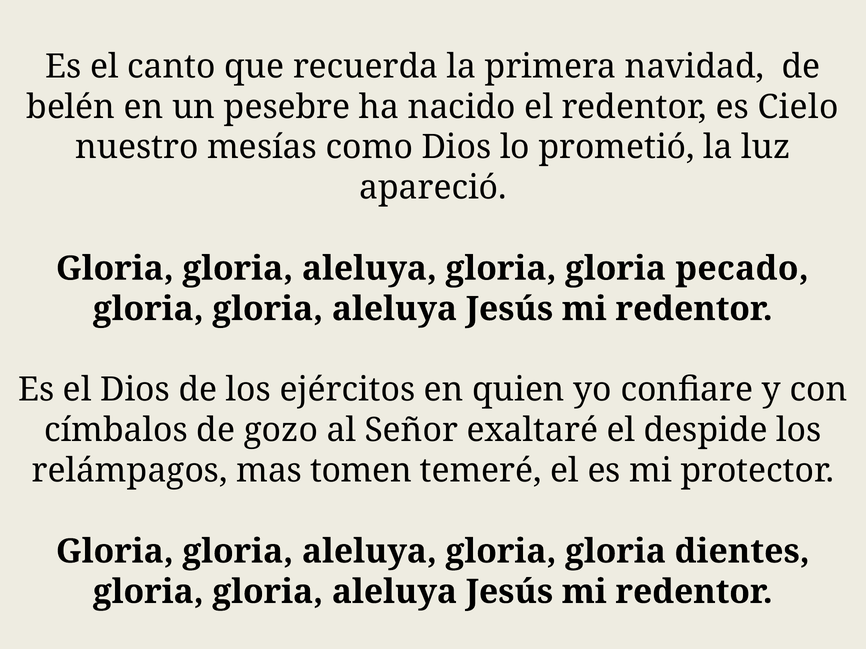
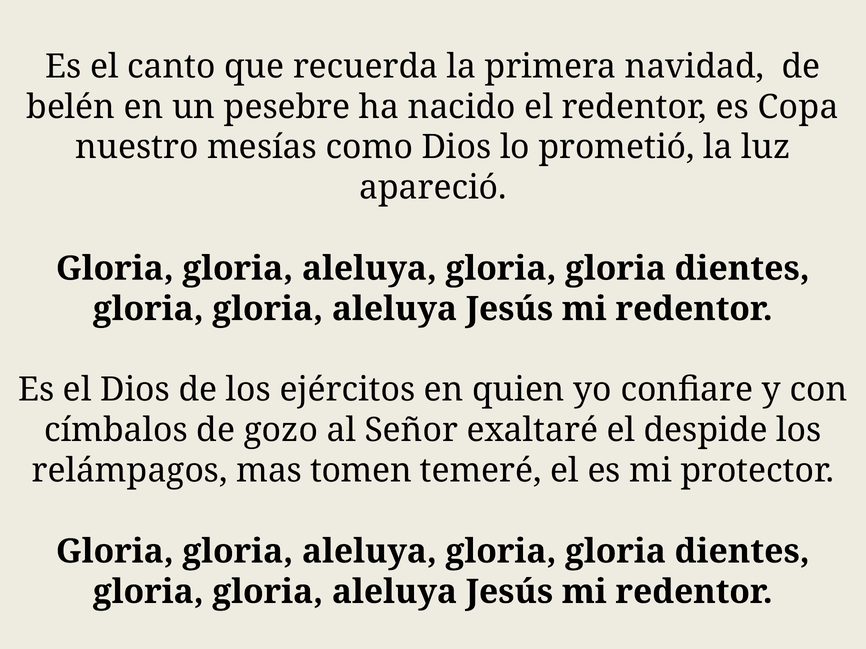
Cielo: Cielo -> Copa (798, 107)
pecado: pecado -> dientes (742, 269)
